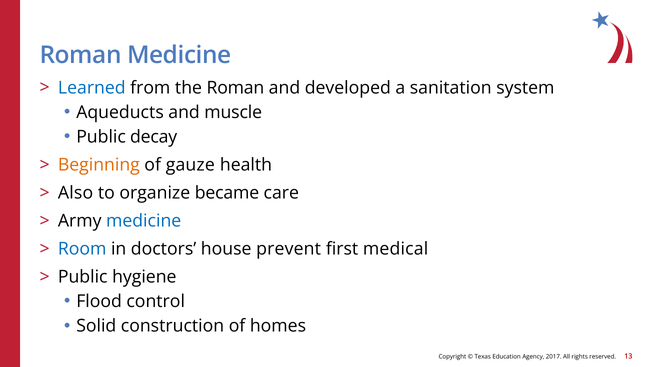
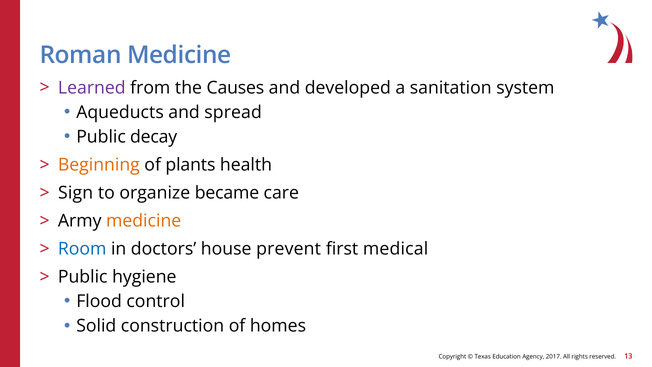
Learned colour: blue -> purple (92, 88)
the Roman: Roman -> Causes (235, 88)
muscle: muscle -> spread (233, 112)
gauze: gauze -> plants (190, 165)
Also: Also -> Sign (76, 193)
medicine colour: blue -> orange (144, 221)
